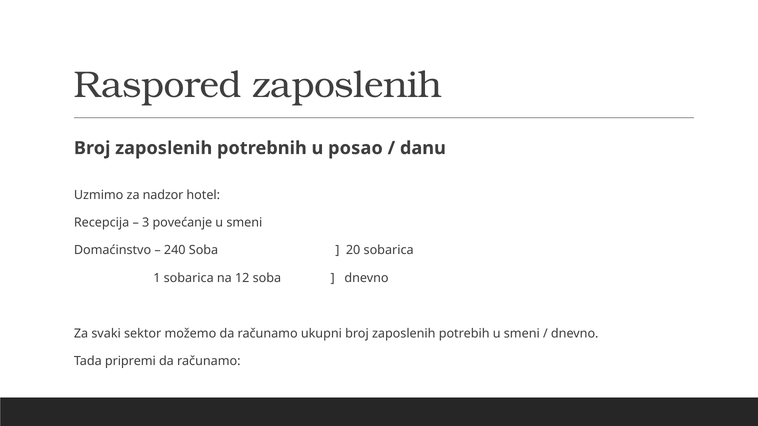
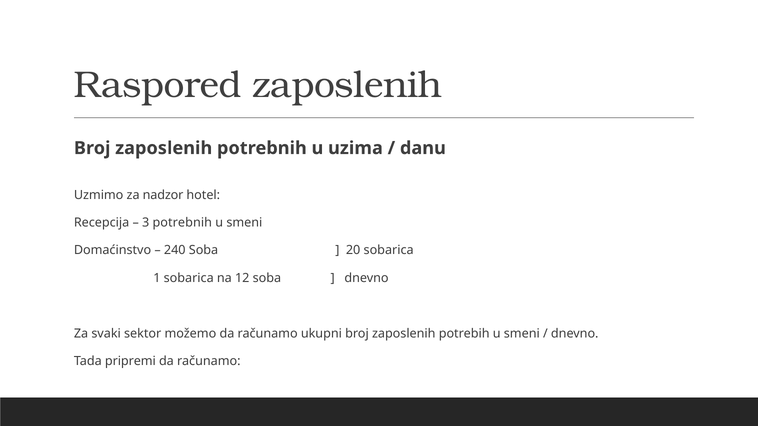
posao: posao -> uzima (355, 148)
3 povećanje: povećanje -> potrebnih (182, 223)
